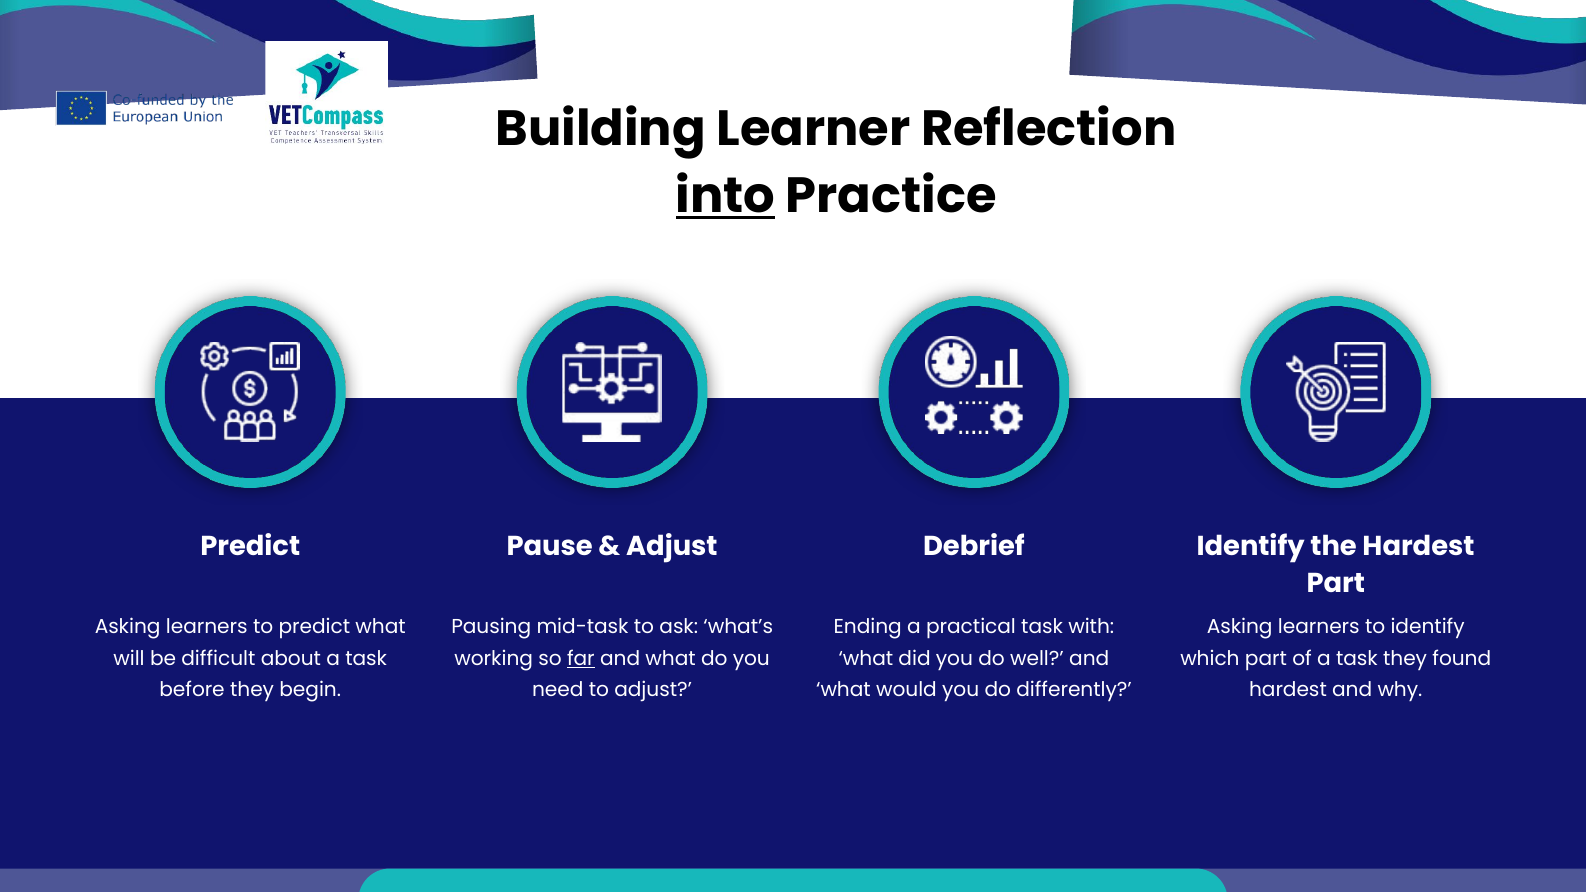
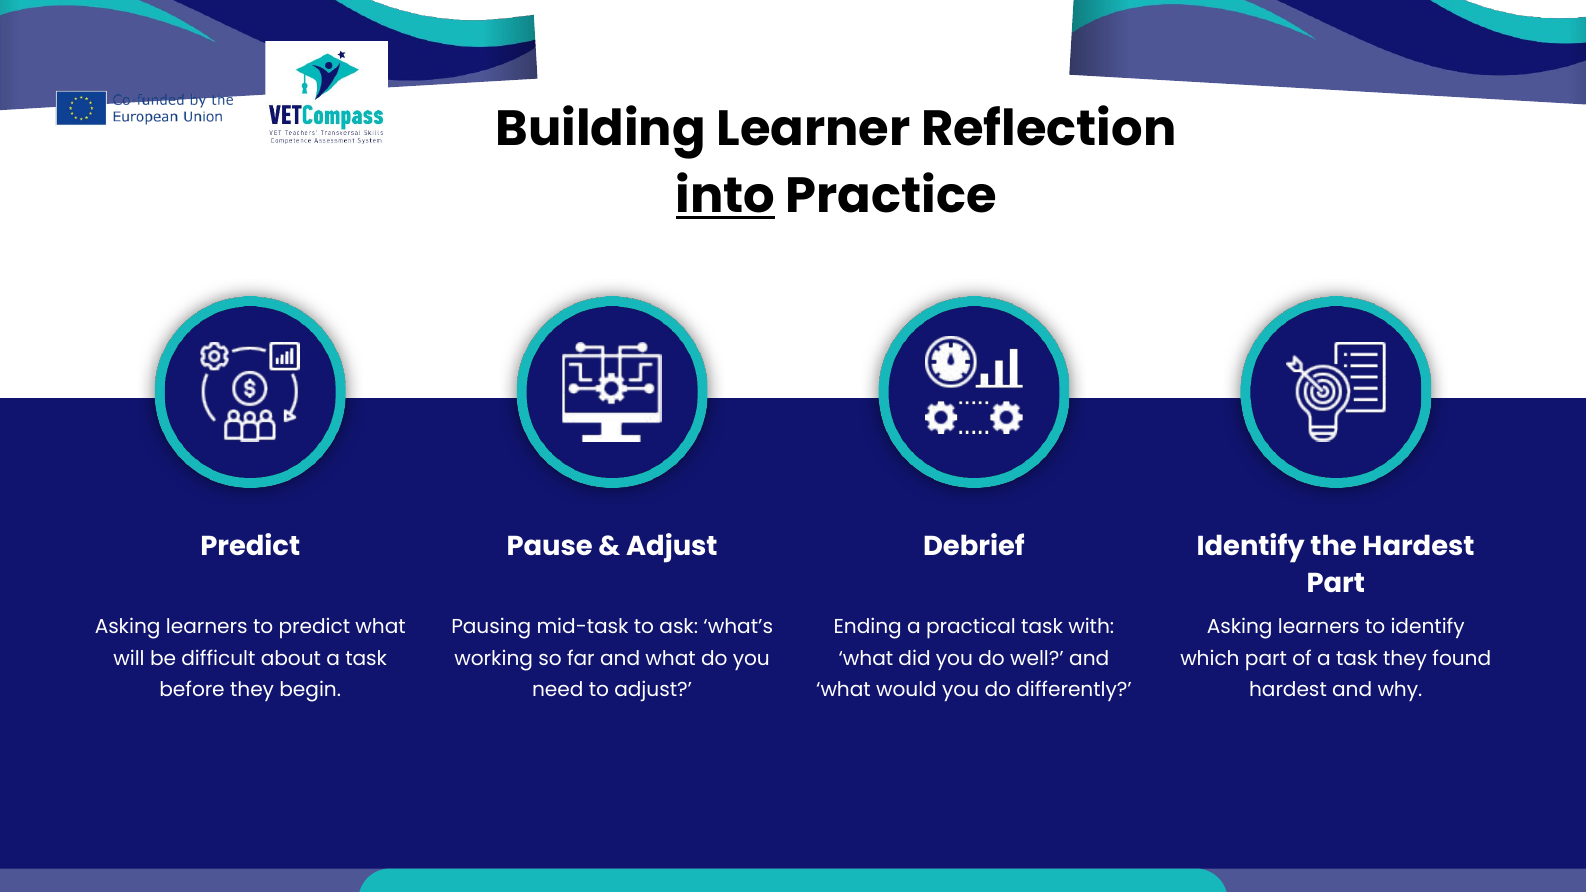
far underline: present -> none (581, 659)
